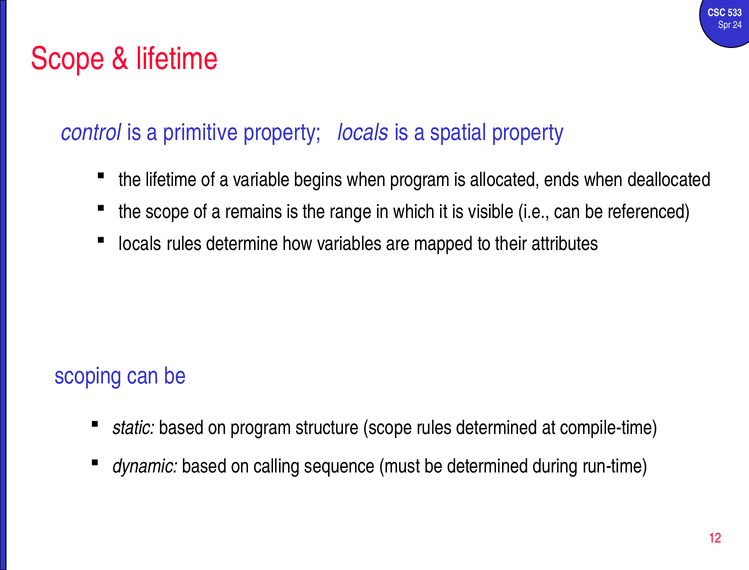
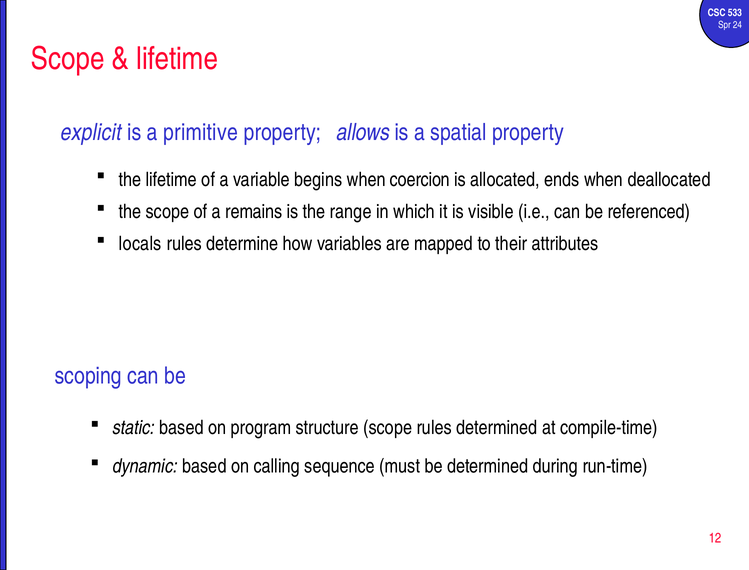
control: control -> explicit (91, 132)
property locals: locals -> allows (363, 132)
when program: program -> coercion (420, 180)
